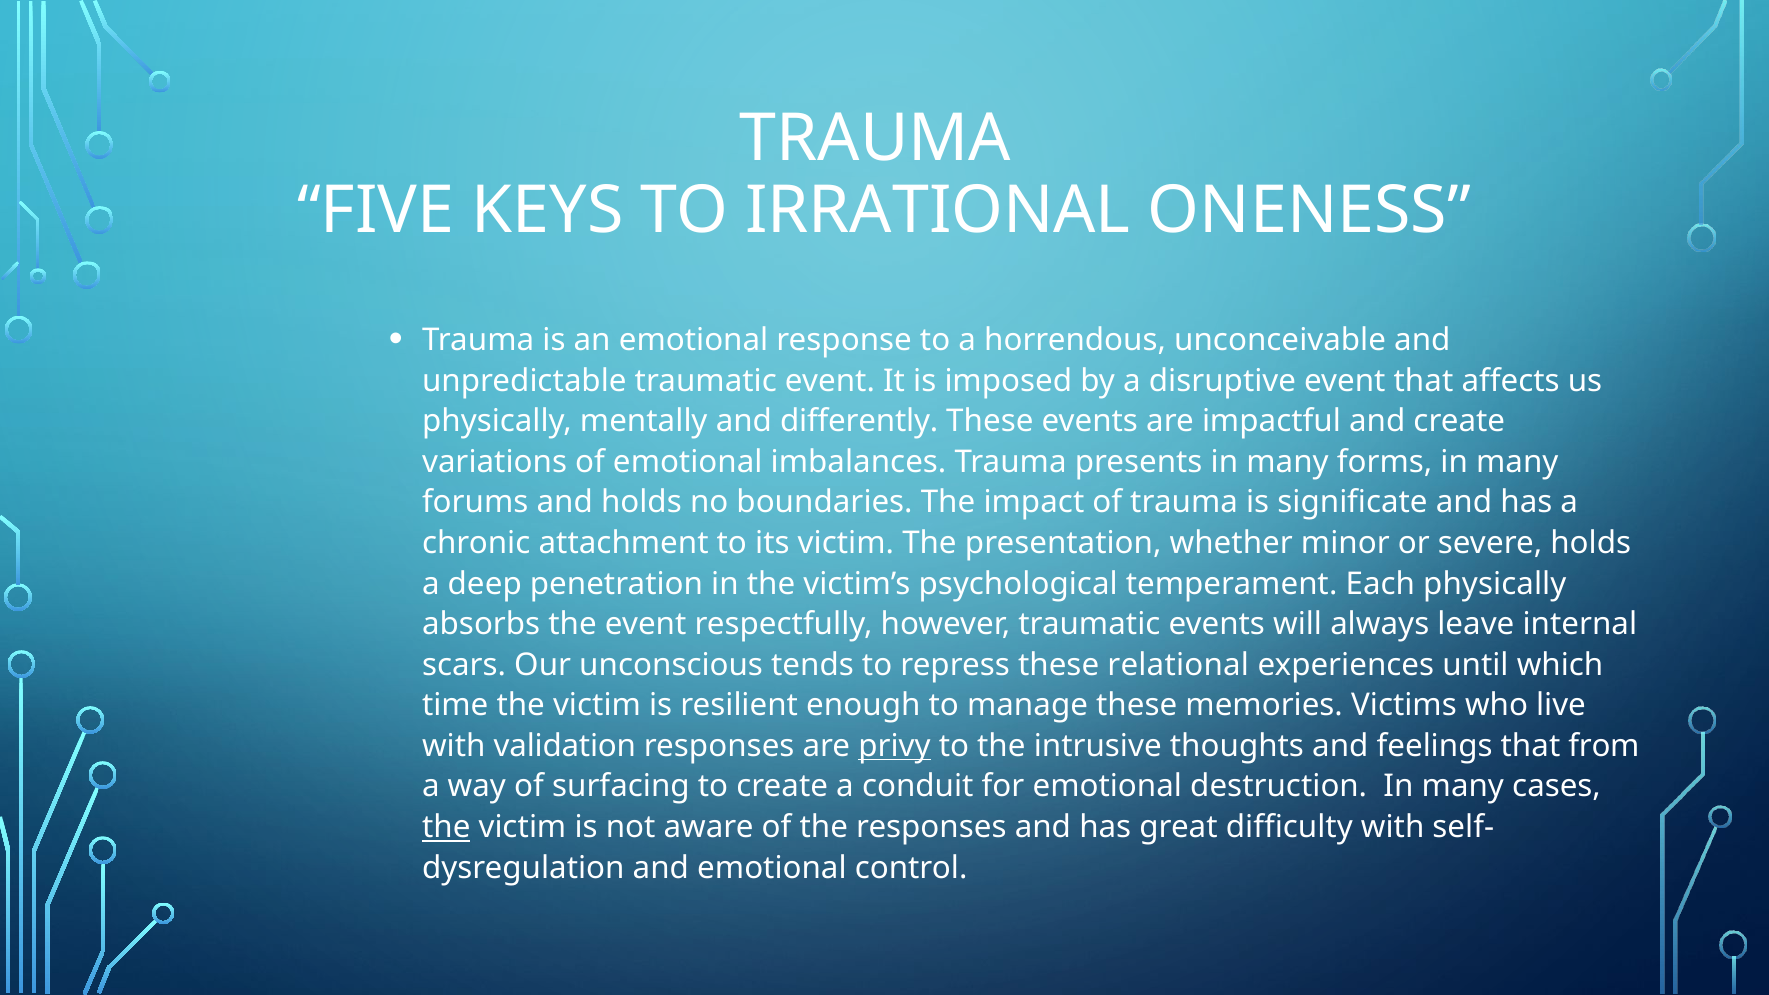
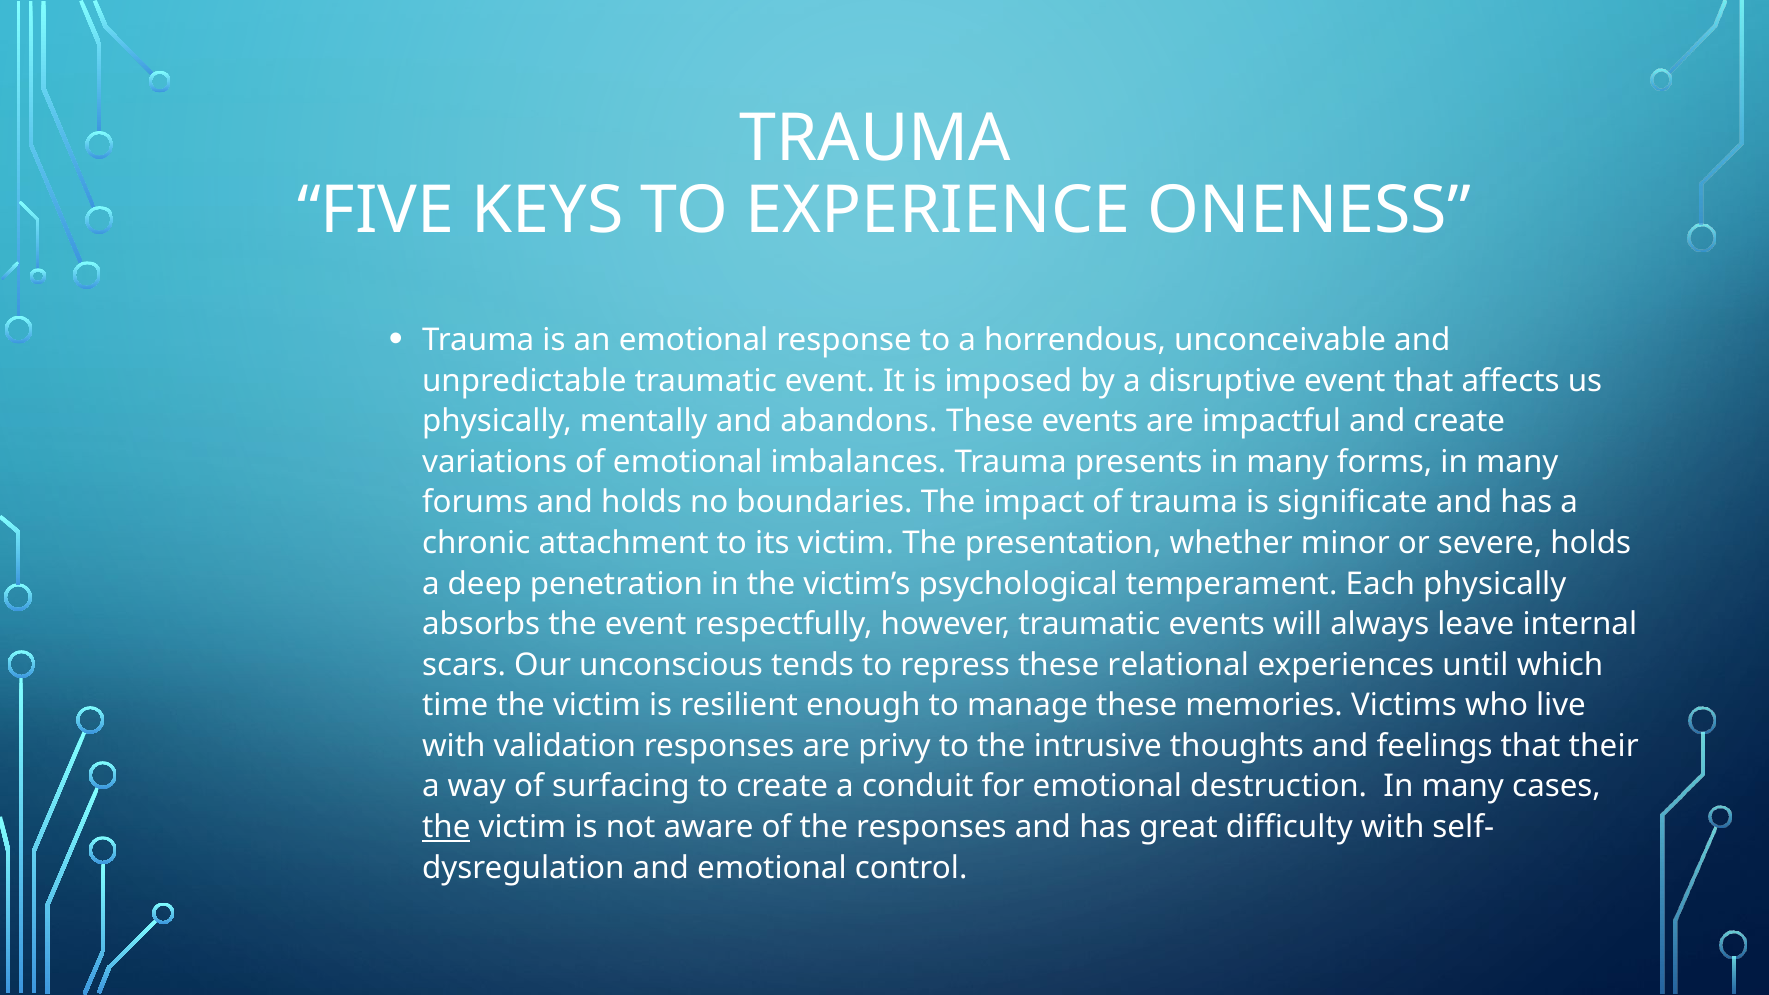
IRRATIONAL: IRRATIONAL -> EXPERIENCE (938, 210)
differently: differently -> abandons (859, 421)
privy underline: present -> none (894, 746)
from: from -> their (1604, 746)
